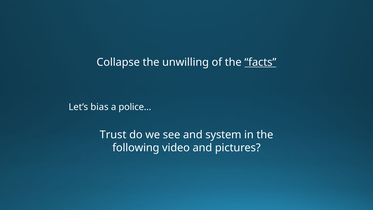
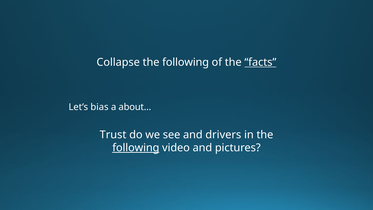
unwilling: unwilling -> following (186, 62)
police…: police… -> about… (135, 107)
system: system -> drivers (223, 135)
following underline: none -> present (136, 148)
